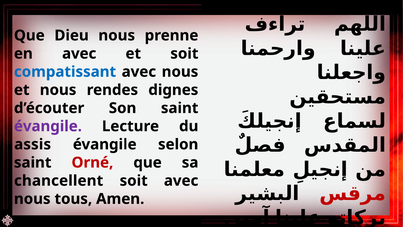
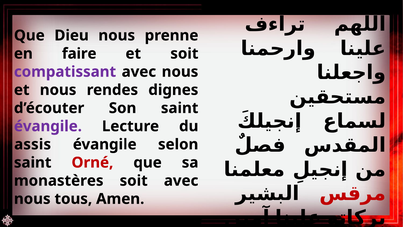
en avec: avec -> faire (79, 54)
compatissant colour: blue -> purple (65, 72)
chancellent: chancellent -> monastères (59, 180)
